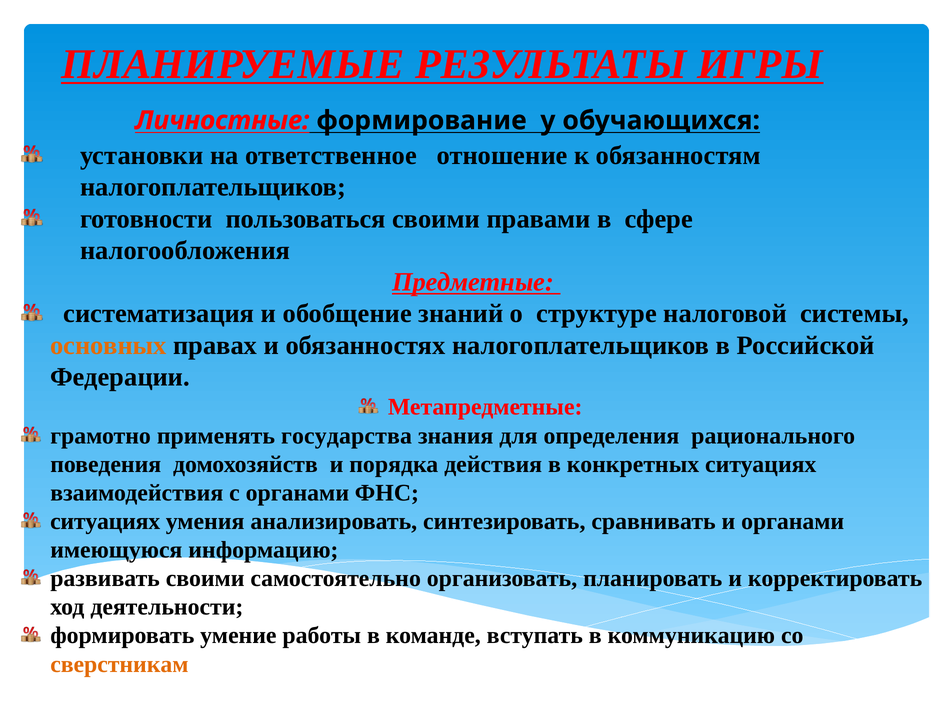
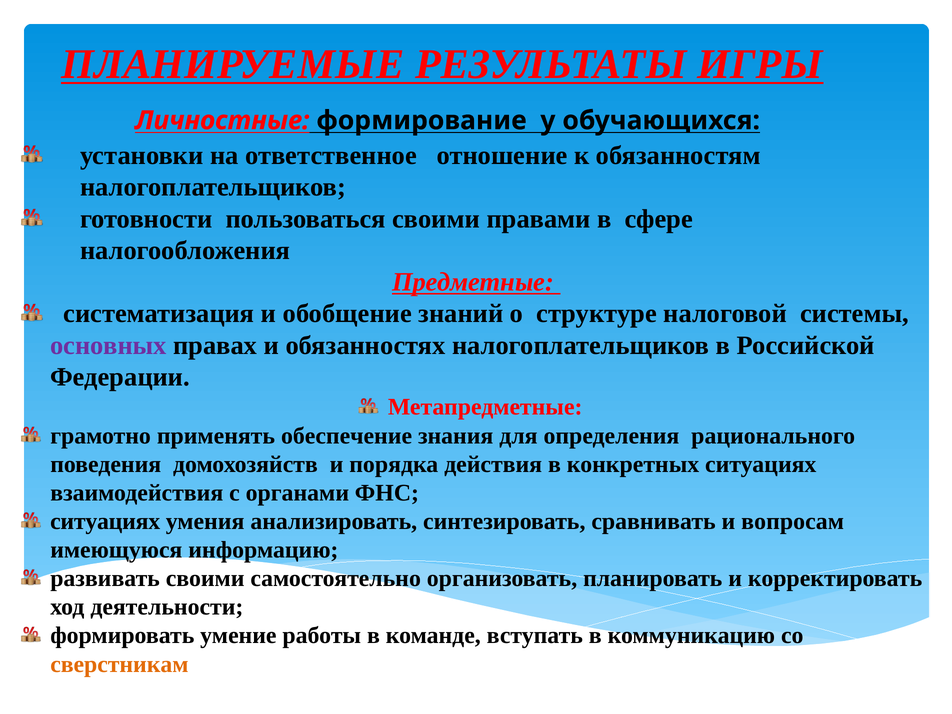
основных colour: orange -> purple (108, 345)
государства: государства -> обеспечение (347, 436)
и органами: органами -> вопросам (793, 521)
